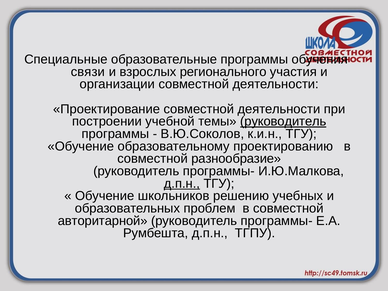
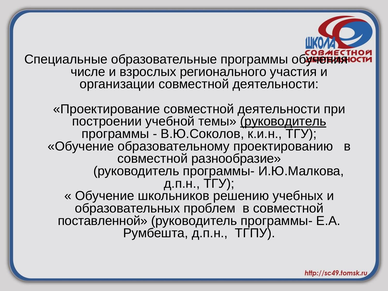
связи: связи -> числе (88, 72)
д.п.н underline: present -> none (182, 184)
авторитарной: авторитарной -> поставленной (103, 221)
